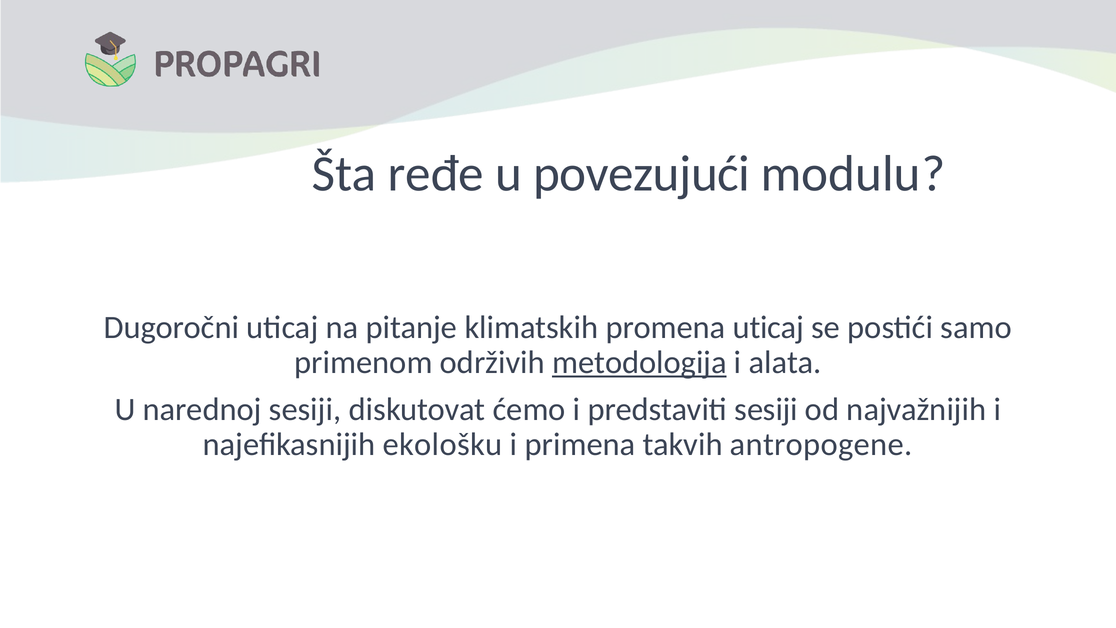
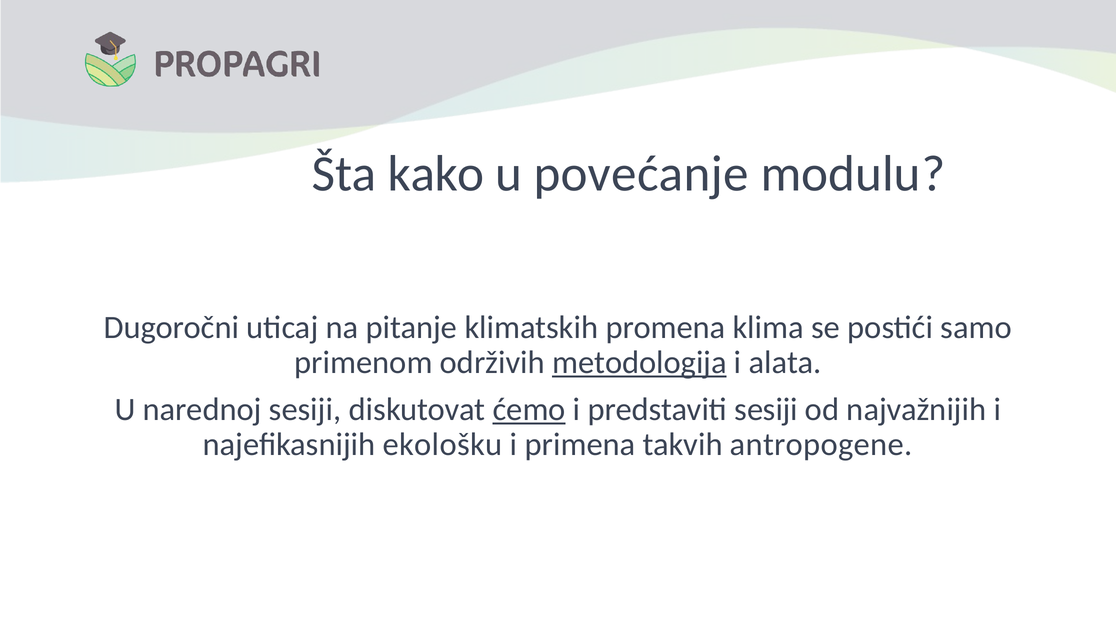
ređe: ređe -> kako (436, 174)
povezujući: povezujući -> povećanje (641, 174)
promena uticaj: uticaj -> klima (768, 327)
ćemo underline: none -> present (529, 409)
